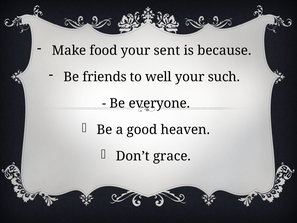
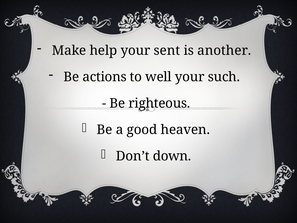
food: food -> help (103, 50)
because: because -> another (224, 50)
friends: friends -> actions (105, 77)
everyone: everyone -> righteous (159, 103)
grace: grace -> down (172, 156)
